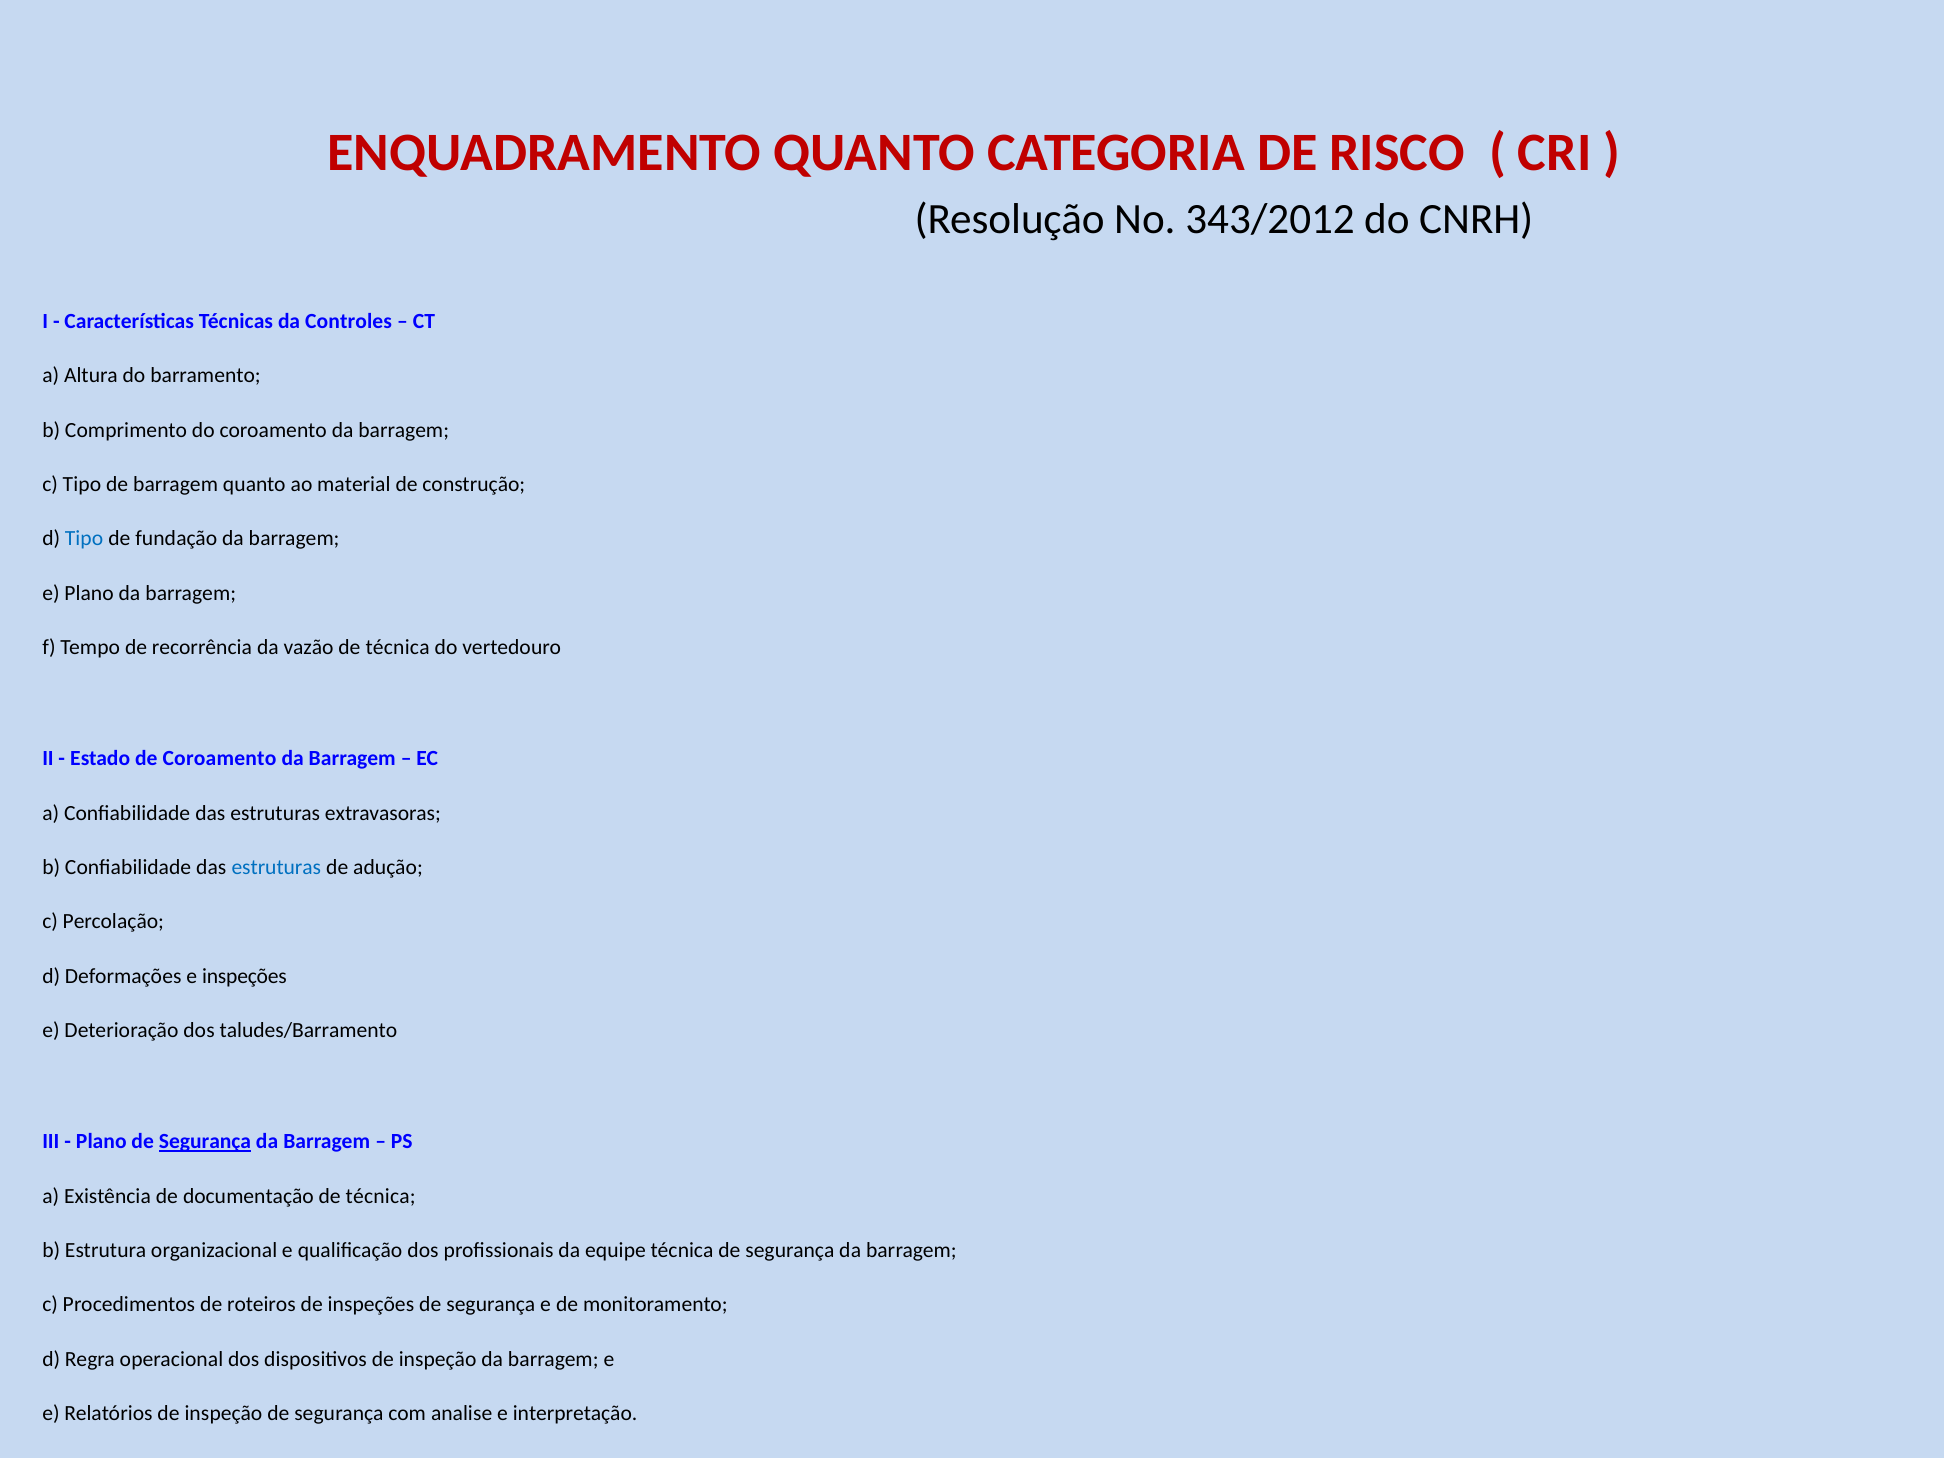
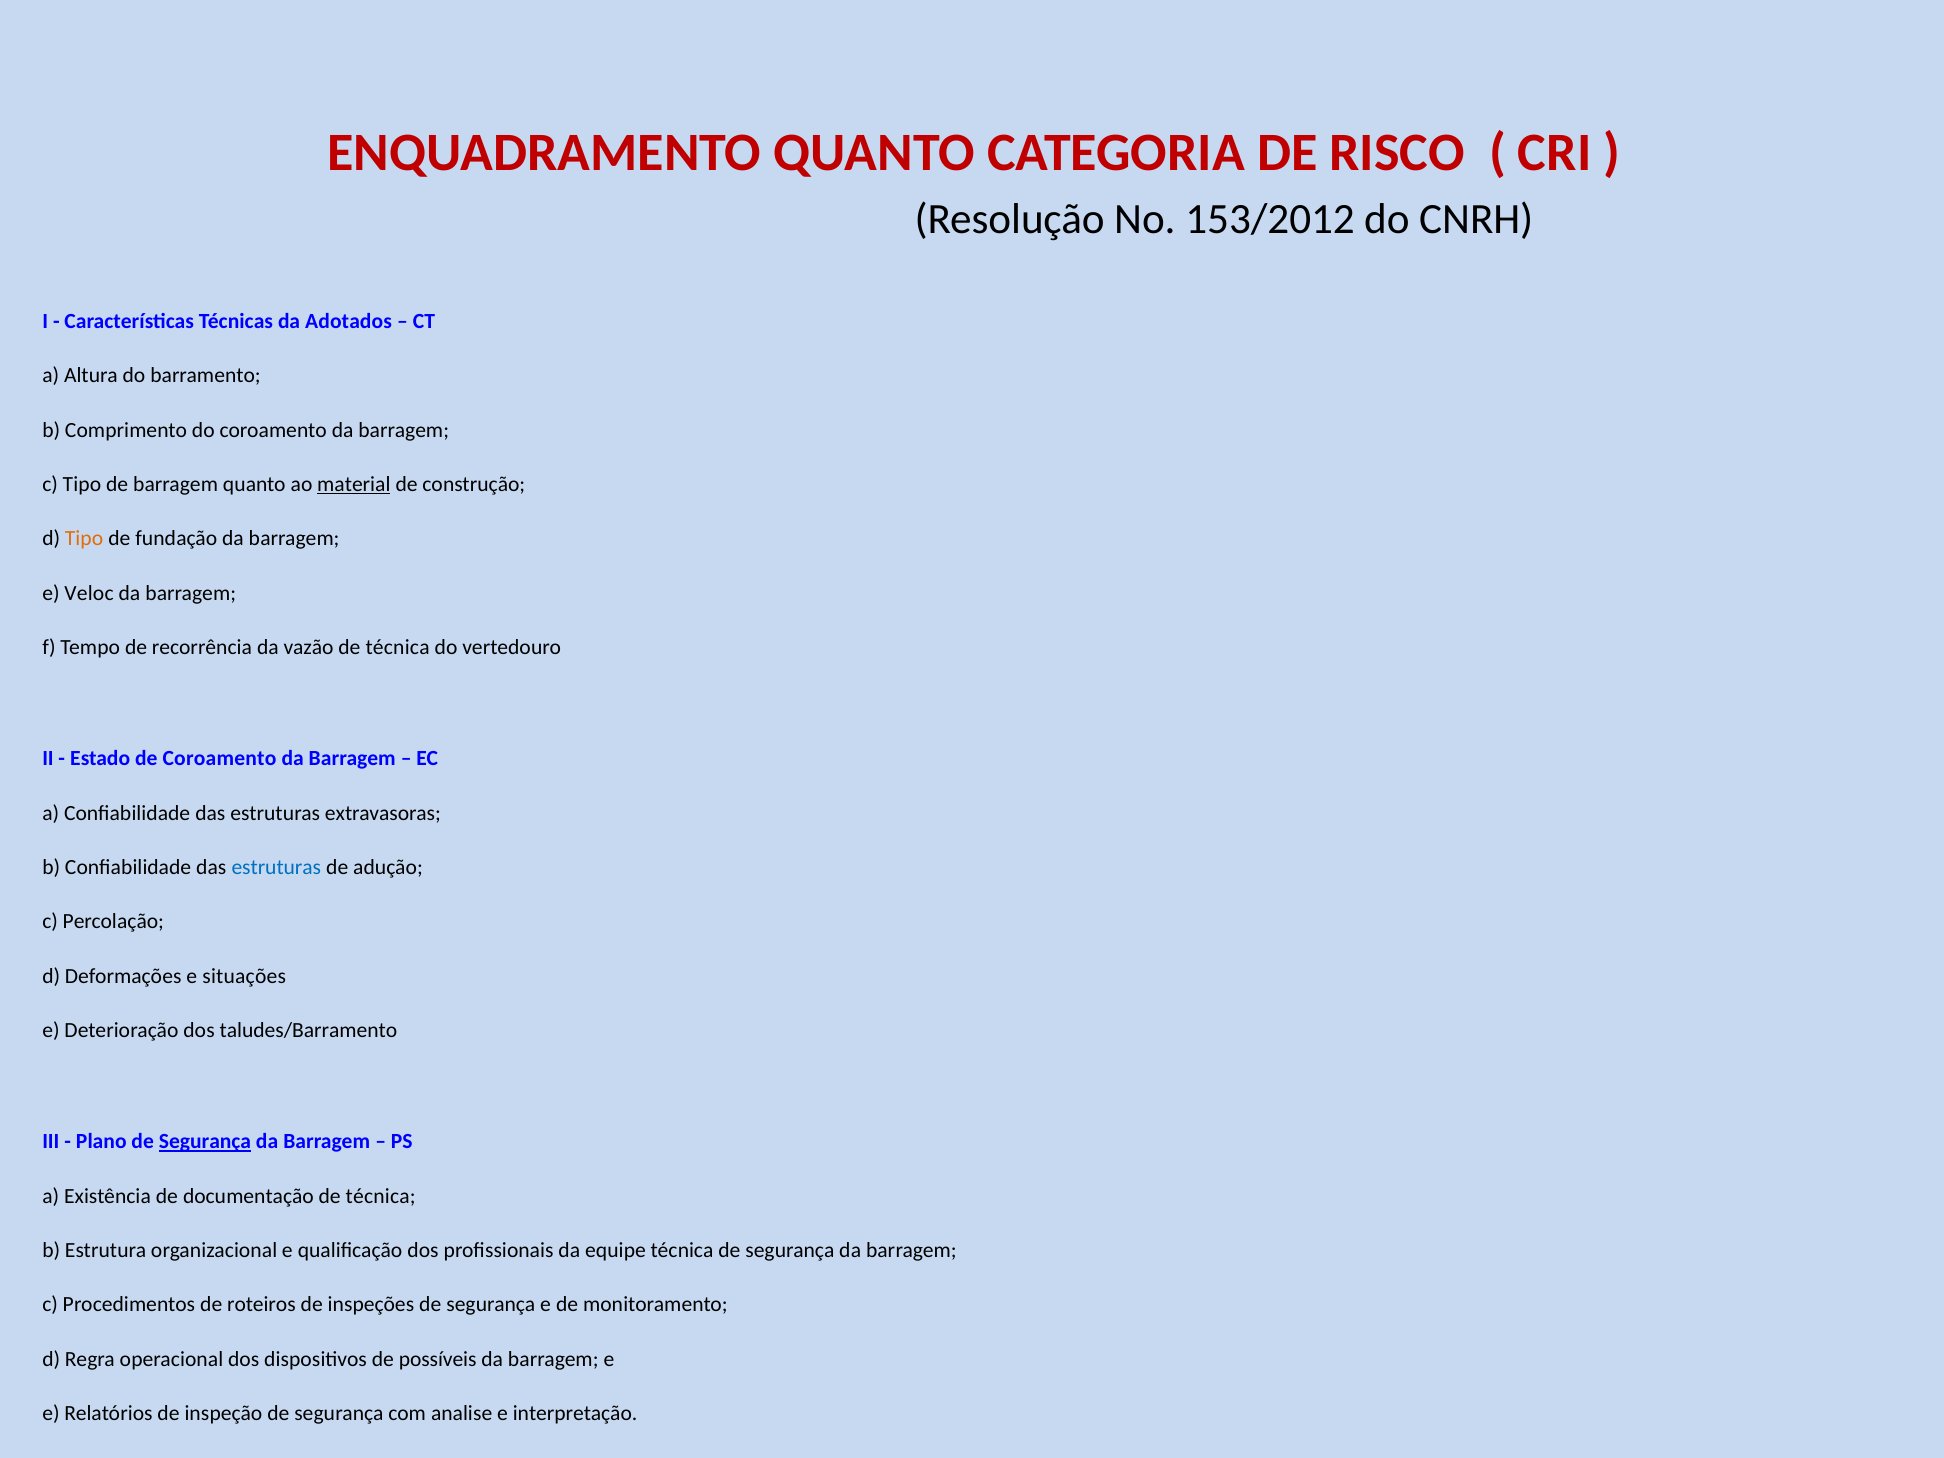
343/2012: 343/2012 -> 153/2012 (1270, 220)
Controles: Controles -> Adotados (349, 321)
material underline: none -> present (354, 484)
Tipo colour: blue -> orange (84, 539)
e Plano: Plano -> Veloc (89, 593)
e inspeções: inspeções -> situações (244, 976)
dispositivos de inspeção: inspeção -> possíveis (438, 1359)
